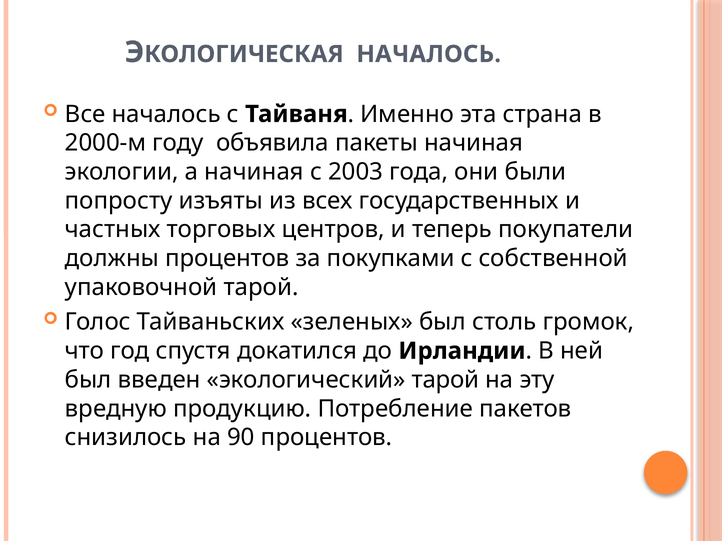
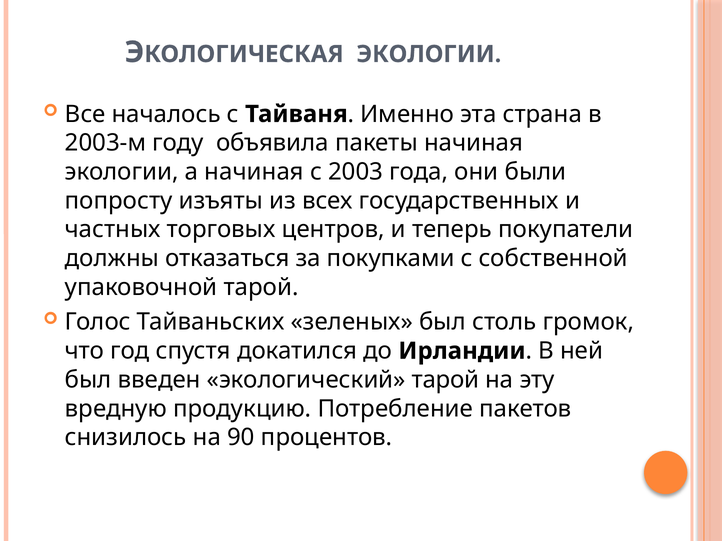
НАЧАЛОСЬ: НАЧАЛОСЬ -> ЭКОЛОГИИ (429, 54)
2000-м: 2000-м -> 2003-м (106, 143)
должны процентов: процентов -> отказаться (228, 259)
